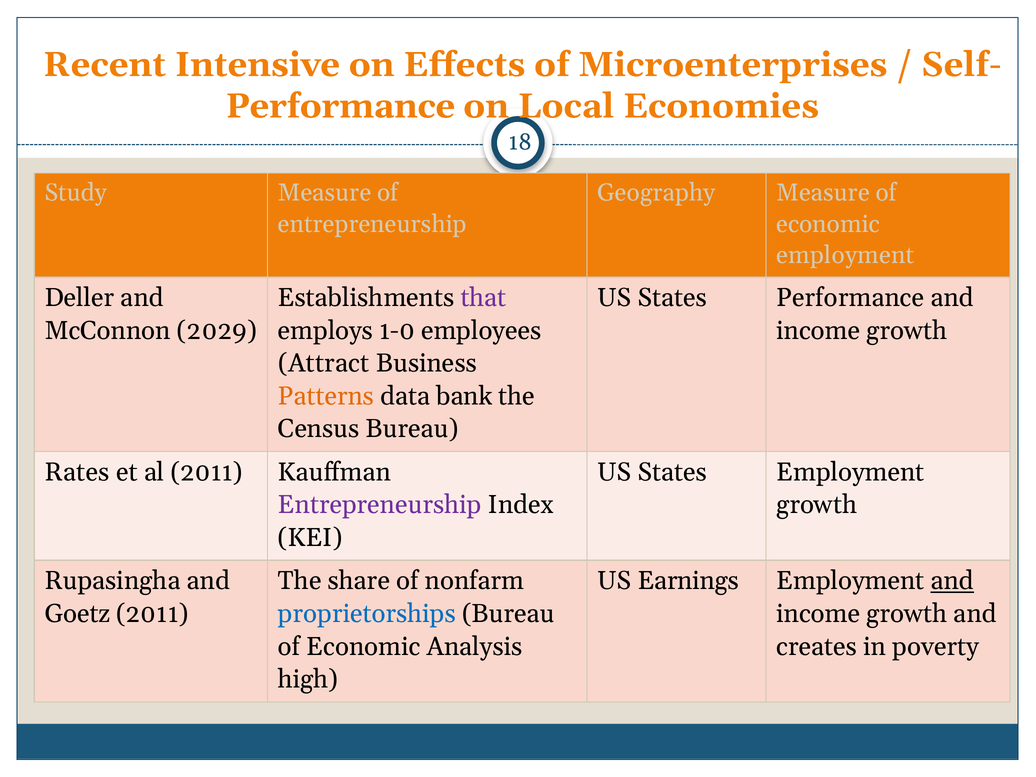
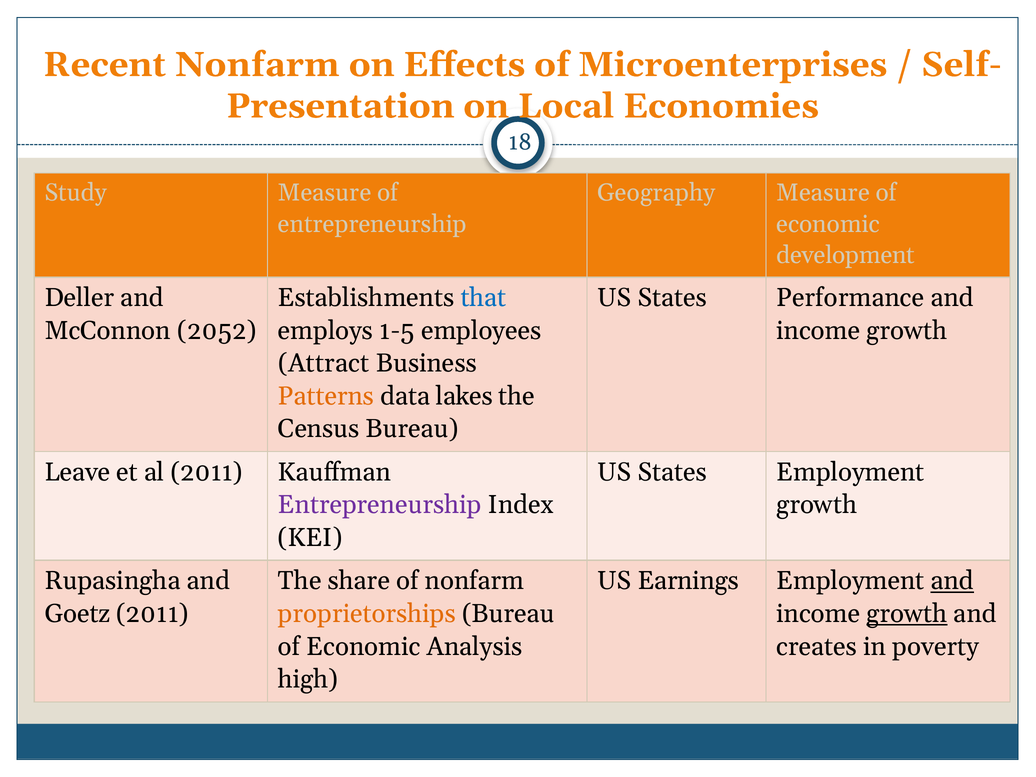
Recent Intensive: Intensive -> Nonfarm (257, 65)
Performance: Performance -> Presentation (340, 106)
employment: employment -> development (846, 255)
that colour: purple -> blue (483, 298)
2029: 2029 -> 2052 (217, 331)
1-0: 1-0 -> 1-5 (397, 331)
bank: bank -> lakes (464, 396)
Rates: Rates -> Leave (77, 472)
proprietorships colour: blue -> orange (367, 614)
growth underline: none -> present (907, 614)
